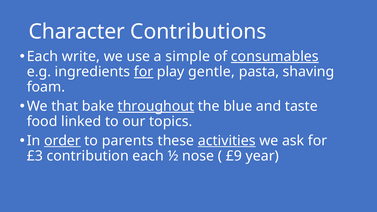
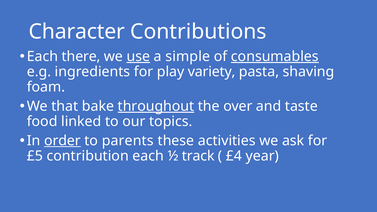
write: write -> there (81, 56)
use underline: none -> present (138, 56)
for underline: present -> none (144, 72)
gentle: gentle -> variety (212, 72)
blue: blue -> over (238, 106)
activities underline: present -> none (227, 141)
£3: £3 -> £5 (35, 156)
nose: nose -> track (198, 156)
£9: £9 -> £4 (234, 156)
